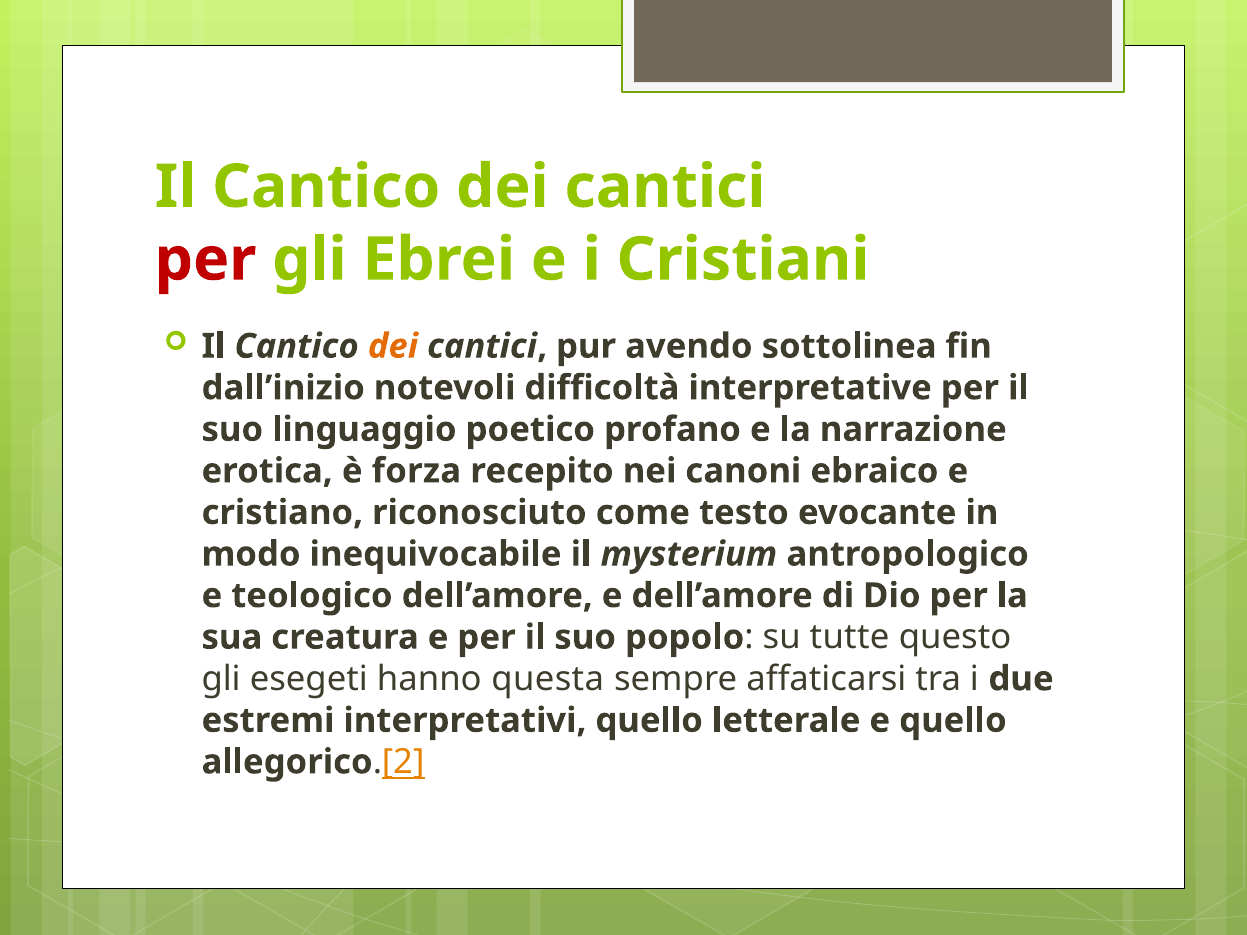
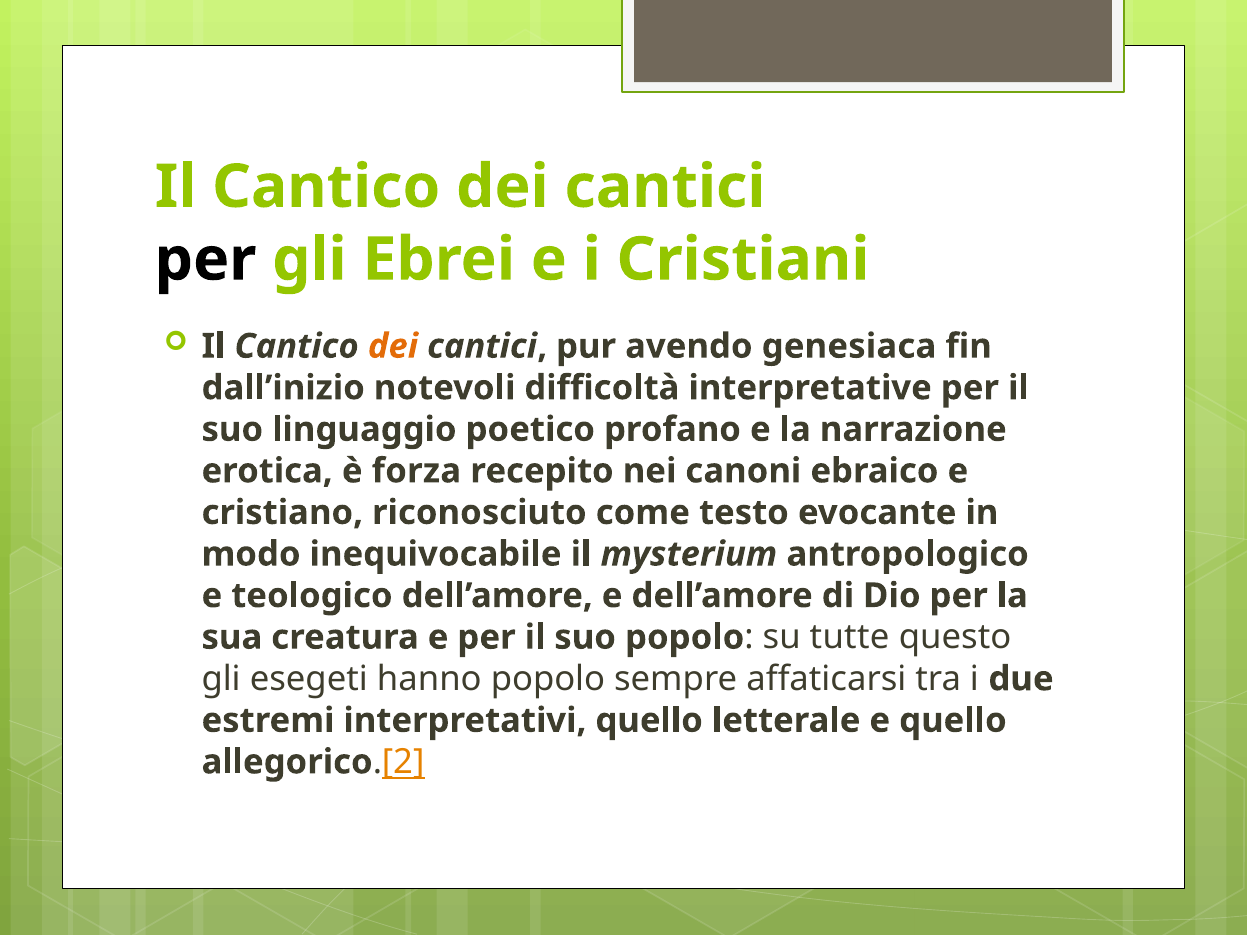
per colour: red -> black (206, 260)
sottolinea: sottolinea -> genesiaca (849, 346)
hanno questa: questa -> popolo (548, 679)
